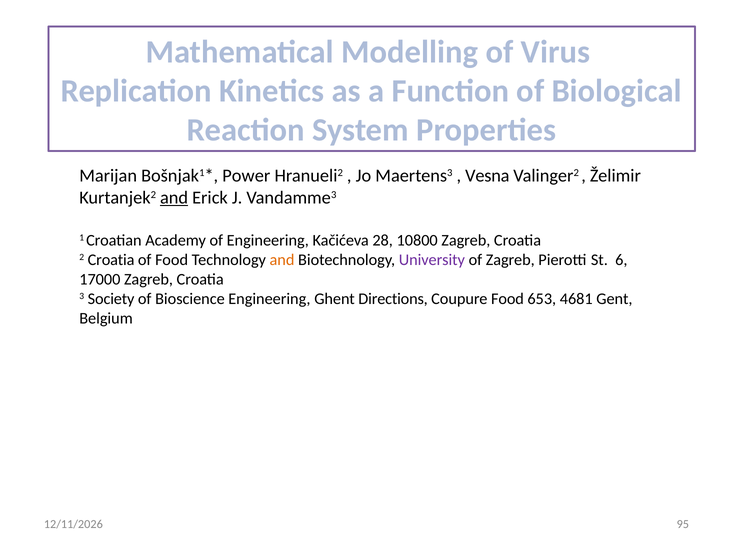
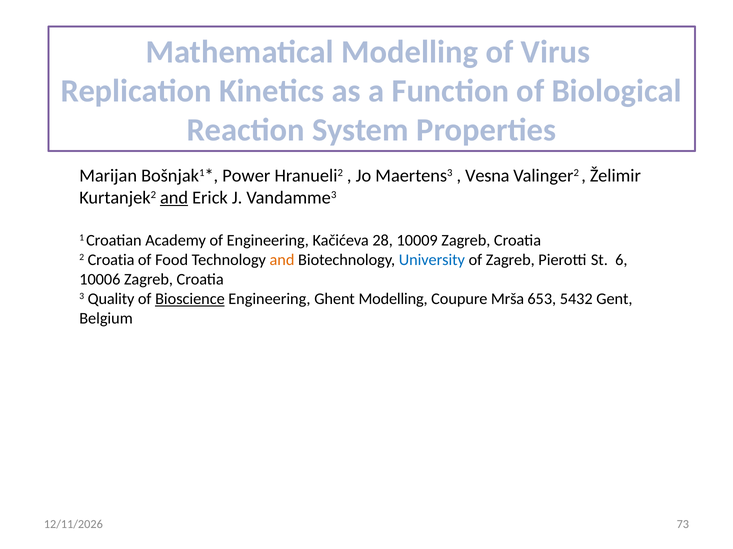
10800: 10800 -> 10009 (417, 241)
University colour: purple -> blue (432, 260)
17000: 17000 -> 10006 (100, 280)
Society: Society -> Quality (111, 299)
Bioscience underline: none -> present (190, 299)
Ghent Directions: Directions -> Modelling (393, 299)
Coupure Food: Food -> Mrša (508, 299)
4681: 4681 -> 5432 (576, 299)
95: 95 -> 73 (683, 525)
